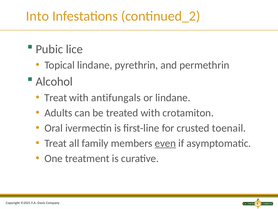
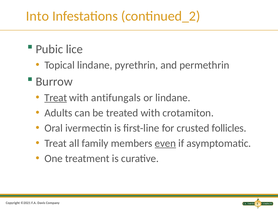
Alcohol: Alcohol -> Burrow (54, 82)
Treat underline: none -> present (56, 97)
toenail: toenail -> follicles (229, 128)
